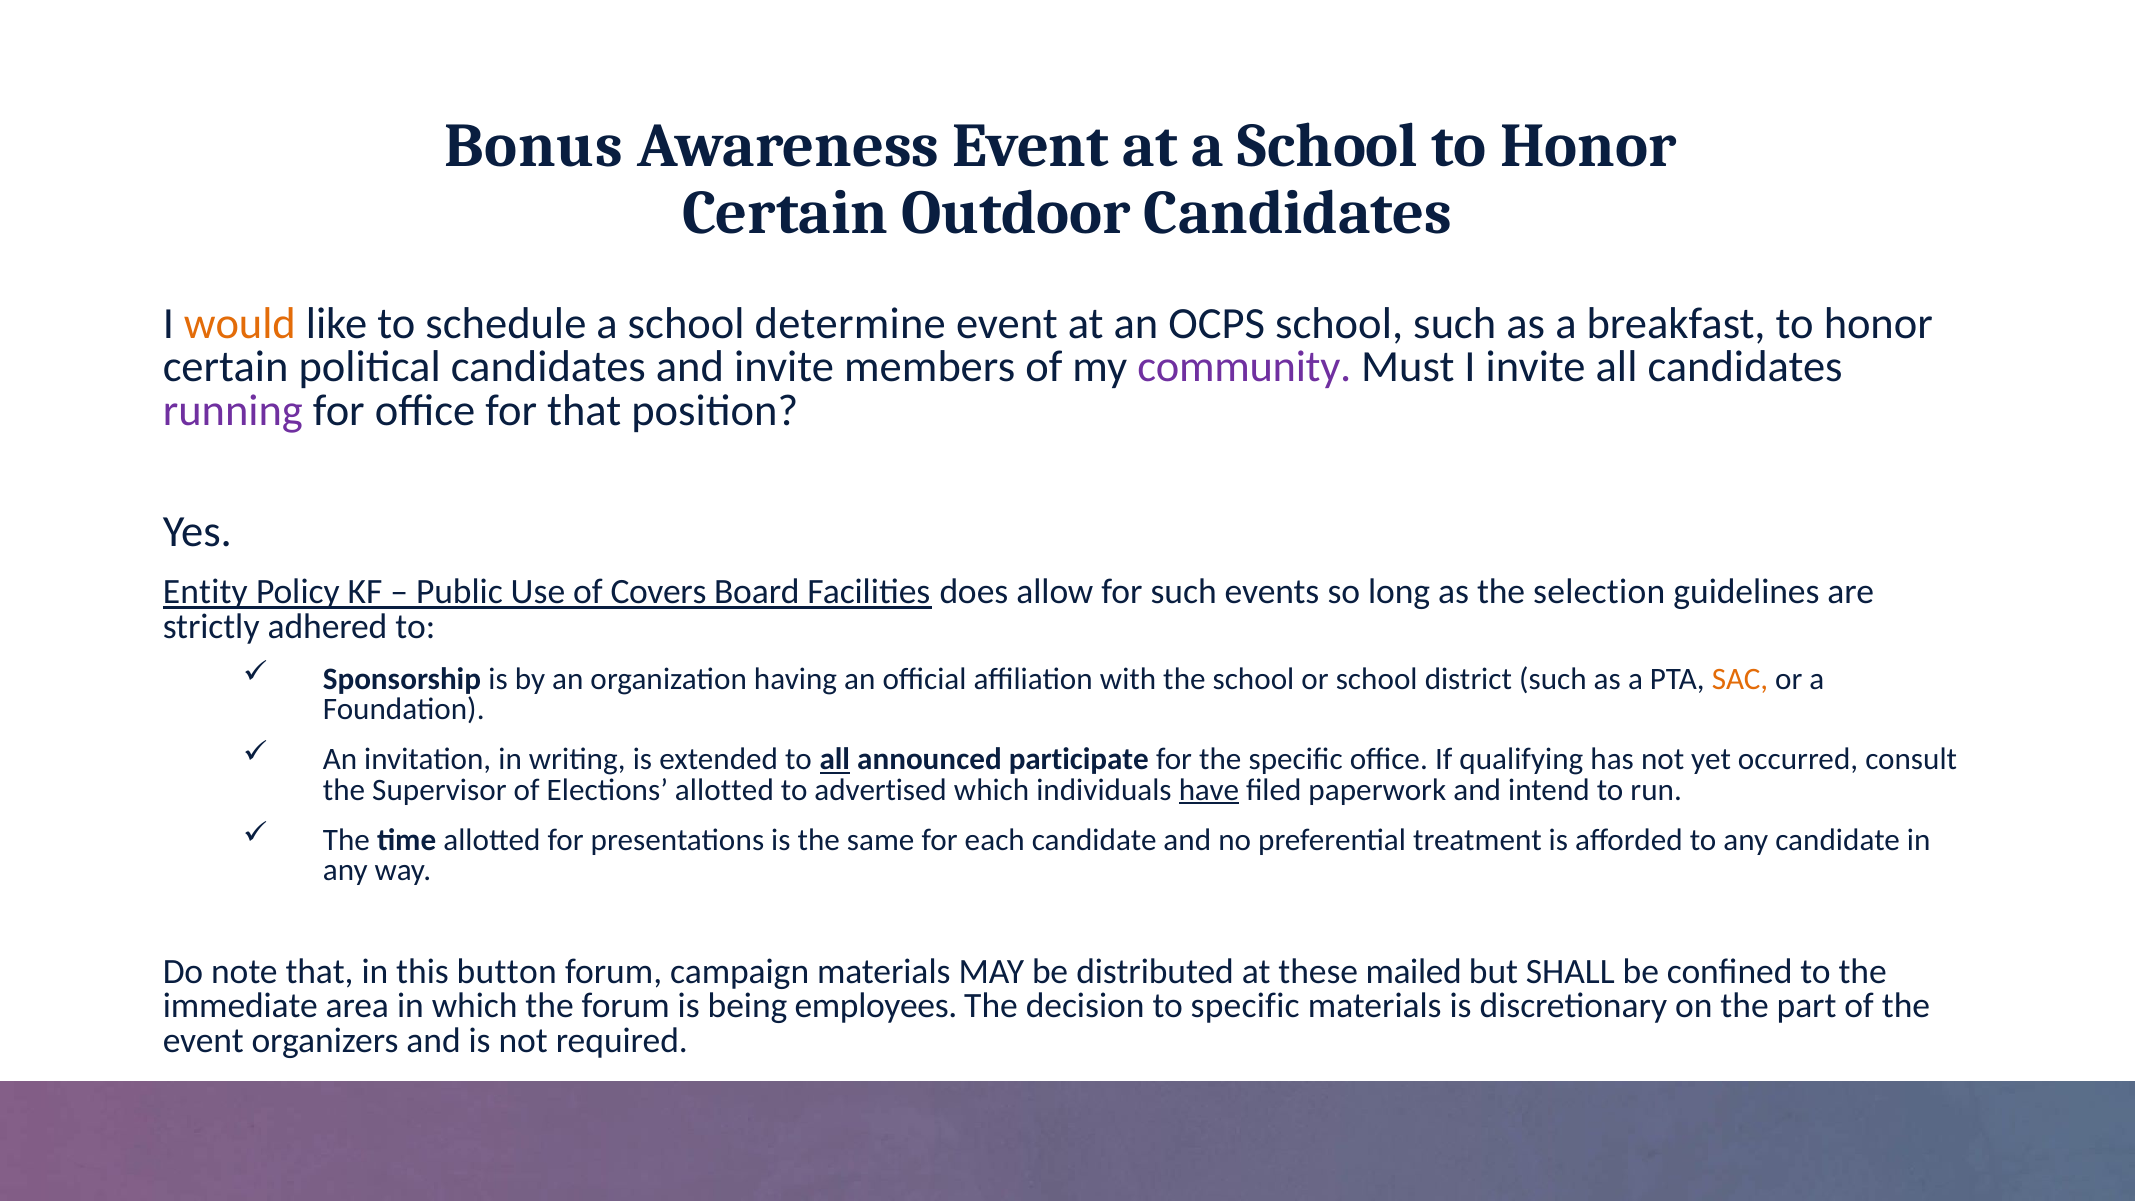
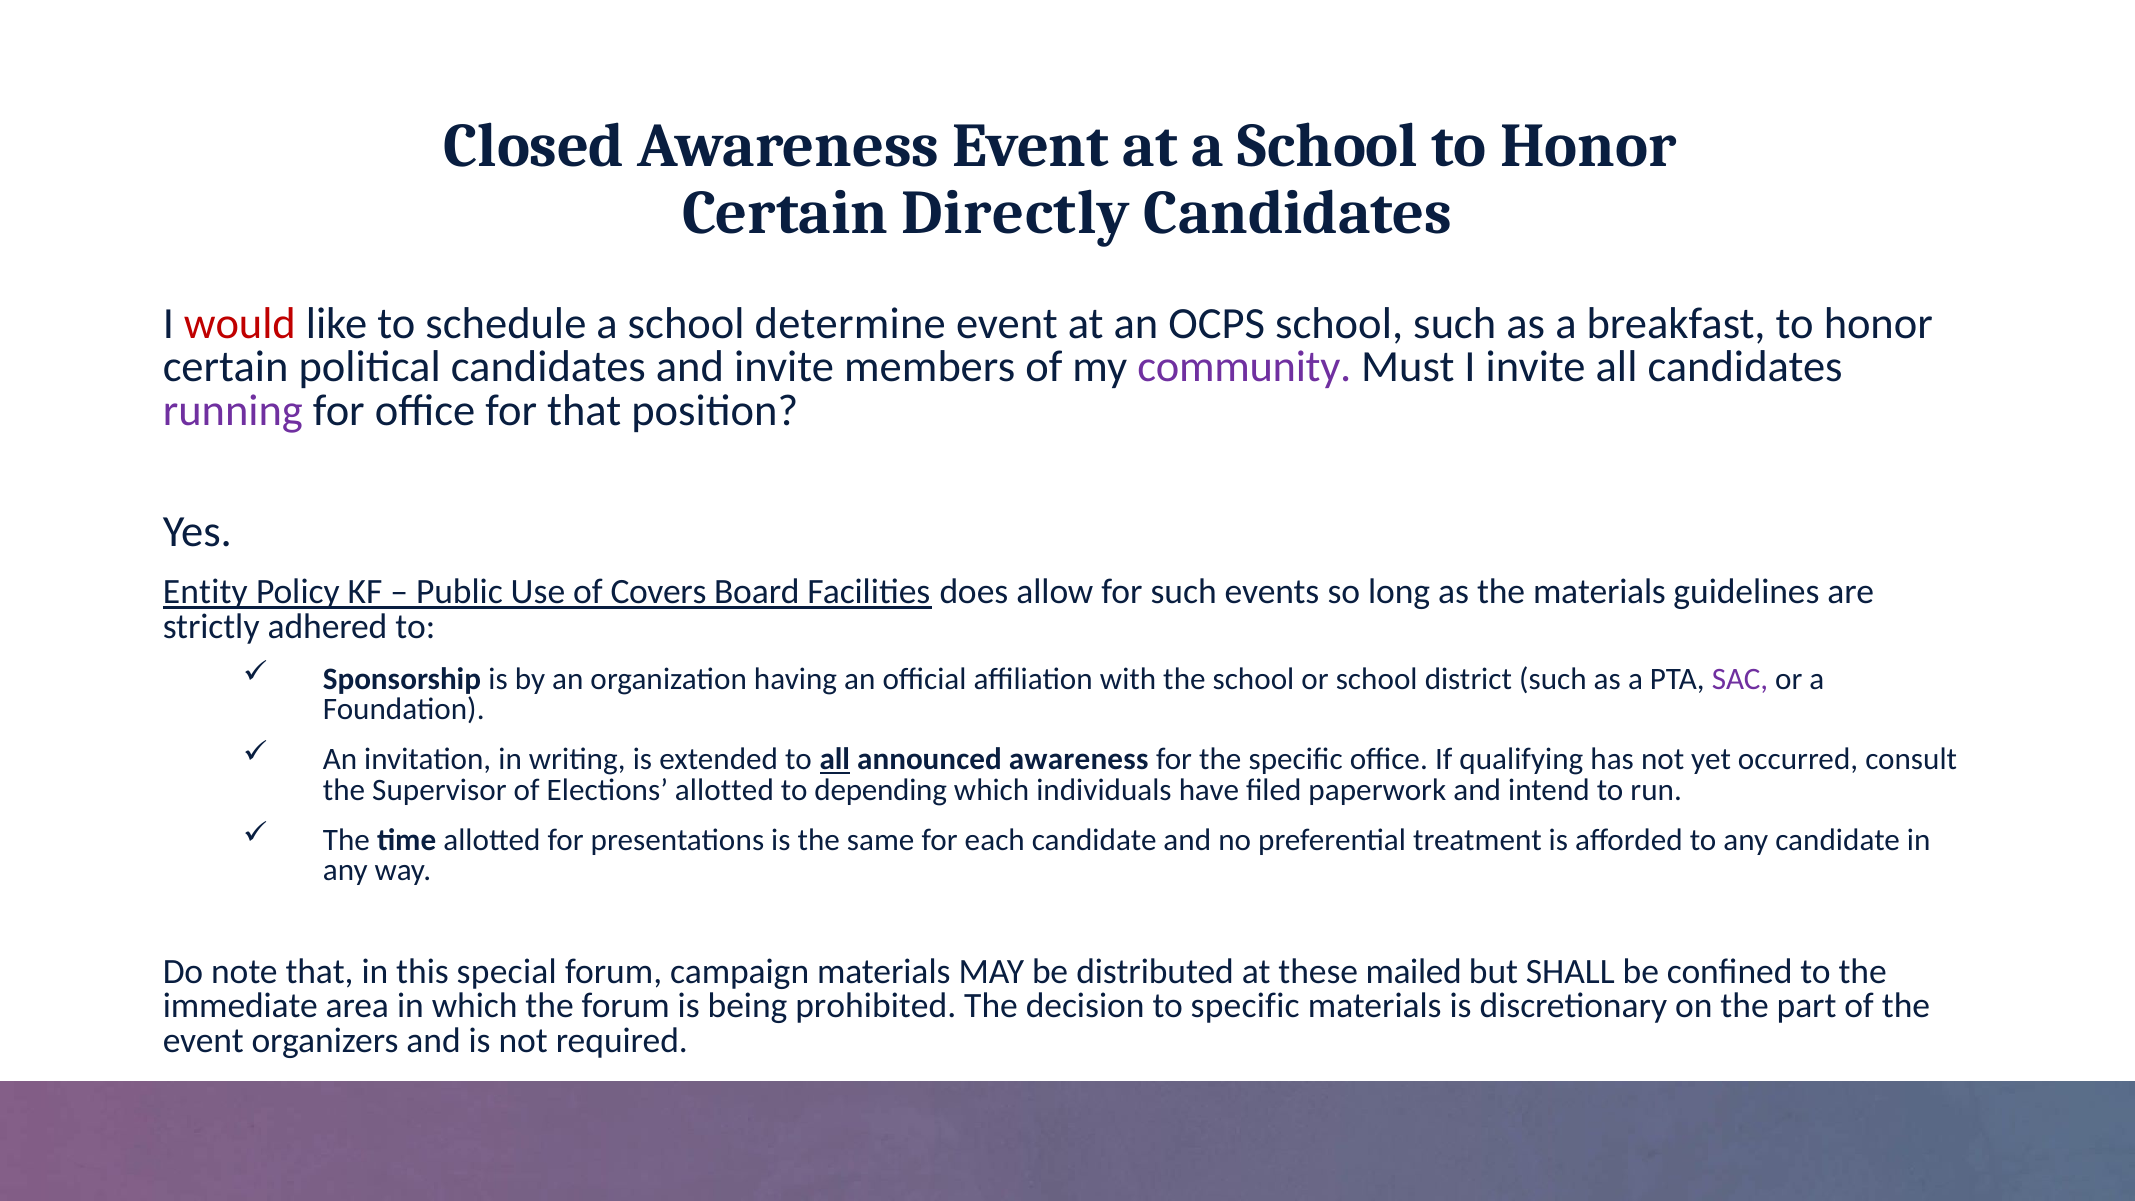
Bonus: Bonus -> Closed (534, 146)
Outdoor: Outdoor -> Directly (1016, 213)
would colour: orange -> red (240, 324)
the selection: selection -> materials (1599, 592)
SAC colour: orange -> purple (1740, 679)
announced participate: participate -> awareness (1079, 760)
advertised: advertised -> depending (881, 790)
have underline: present -> none (1209, 790)
button: button -> special (507, 971)
employees: employees -> prohibited (876, 1006)
